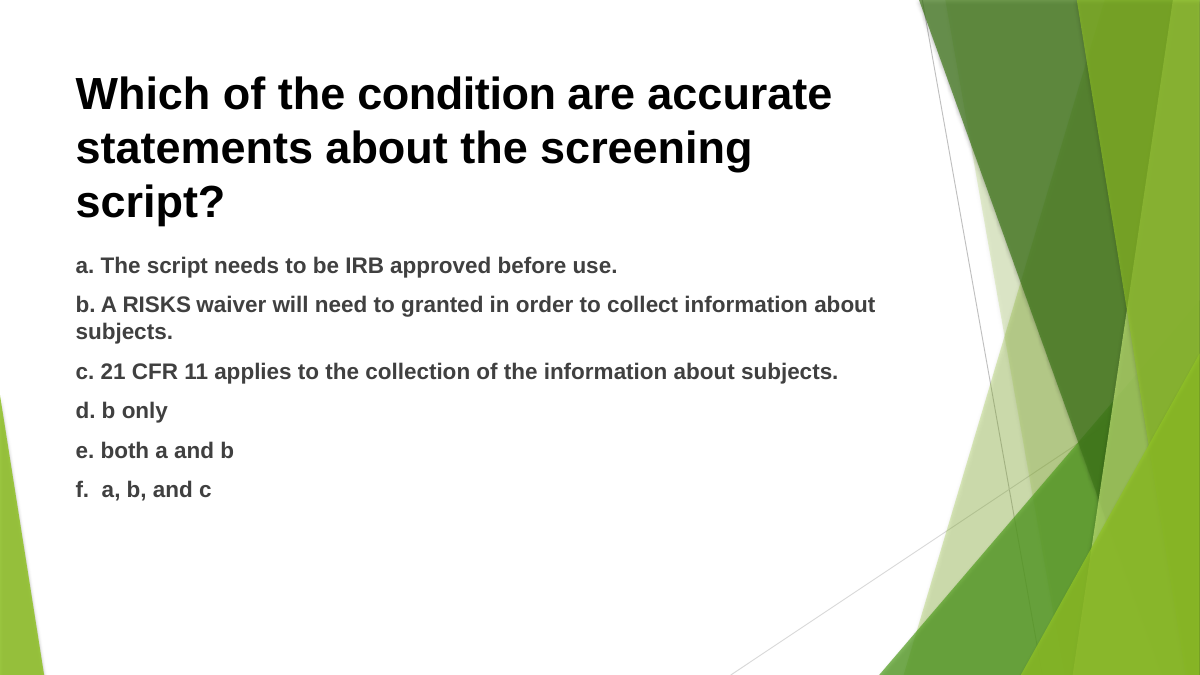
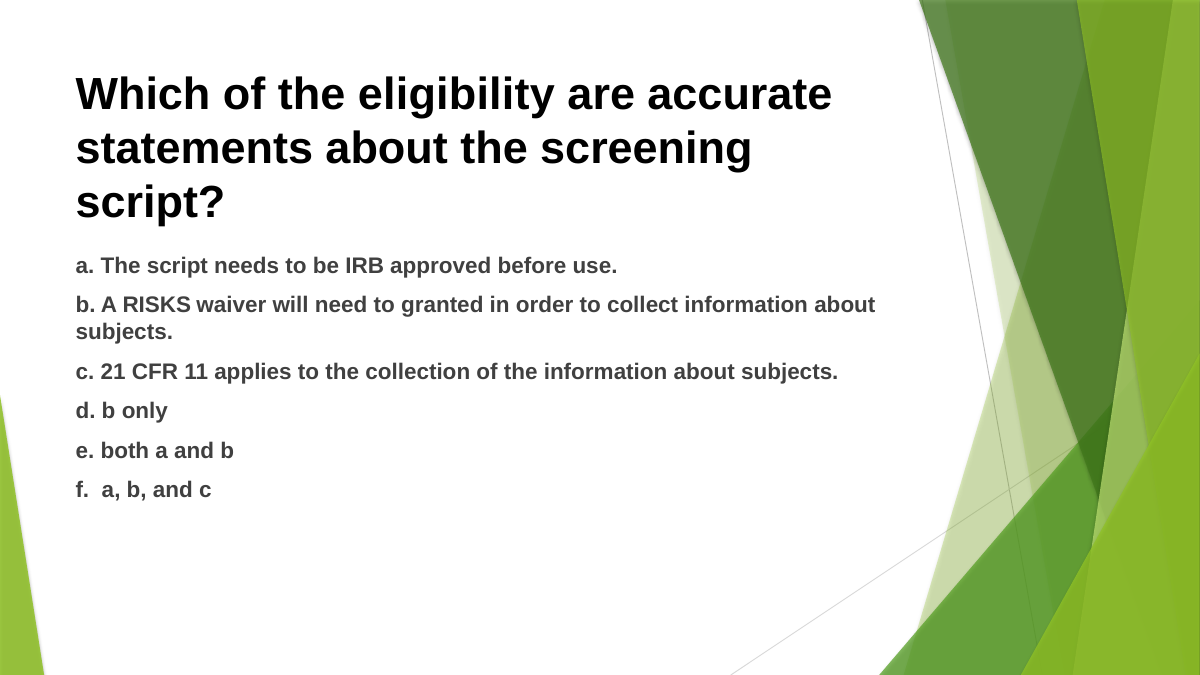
condition: condition -> eligibility (456, 95)
